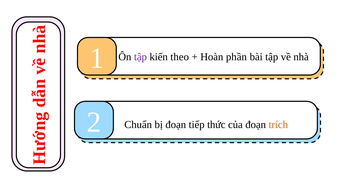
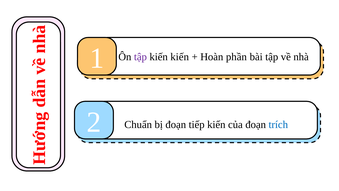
kiến theo: theo -> kiến (180, 57)
thức: thức -> kiến (216, 124)
trích colour: orange -> blue (278, 124)
